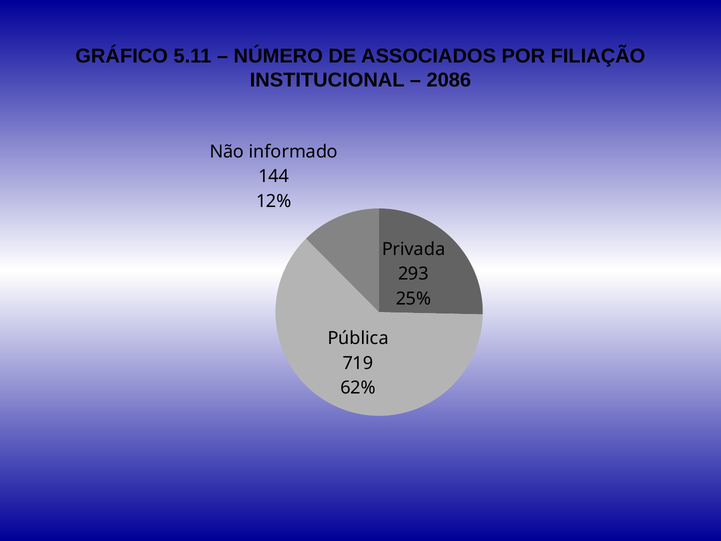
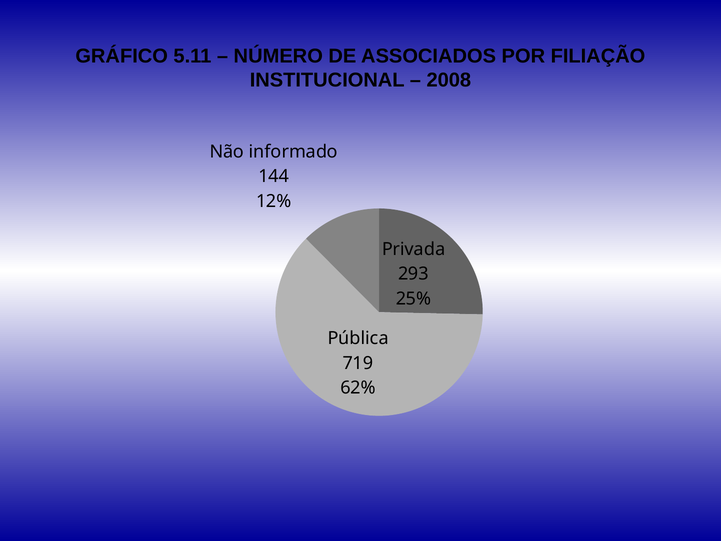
2086: 2086 -> 2008 (449, 80)
